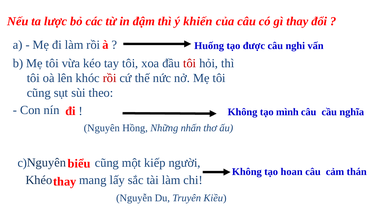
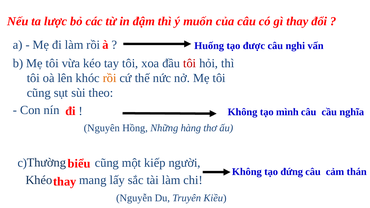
khiến: khiến -> muốn (198, 21)
rồi colour: red -> orange (110, 78)
nhấn: nhấn -> hàng (191, 128)
Nguyên: Nguyên -> Thường (46, 163)
hoan: hoan -> đứng (292, 172)
